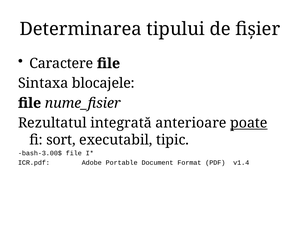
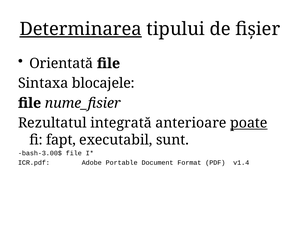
Determinarea underline: none -> present (81, 29)
Caractere: Caractere -> Orientată (61, 63)
sort: sort -> fapt (61, 140)
tipic: tipic -> sunt (173, 140)
